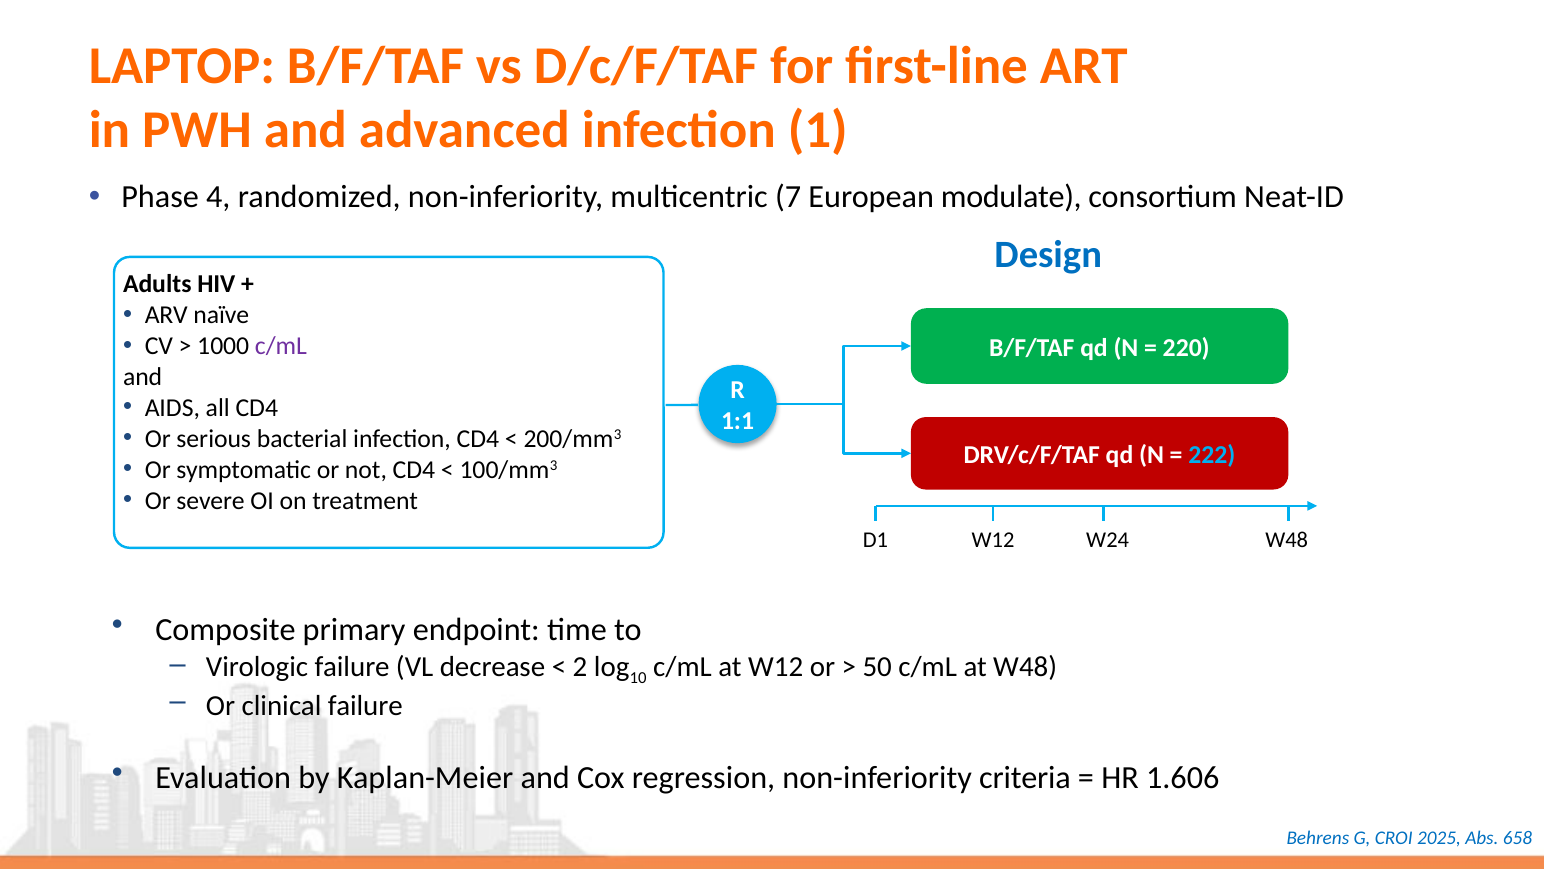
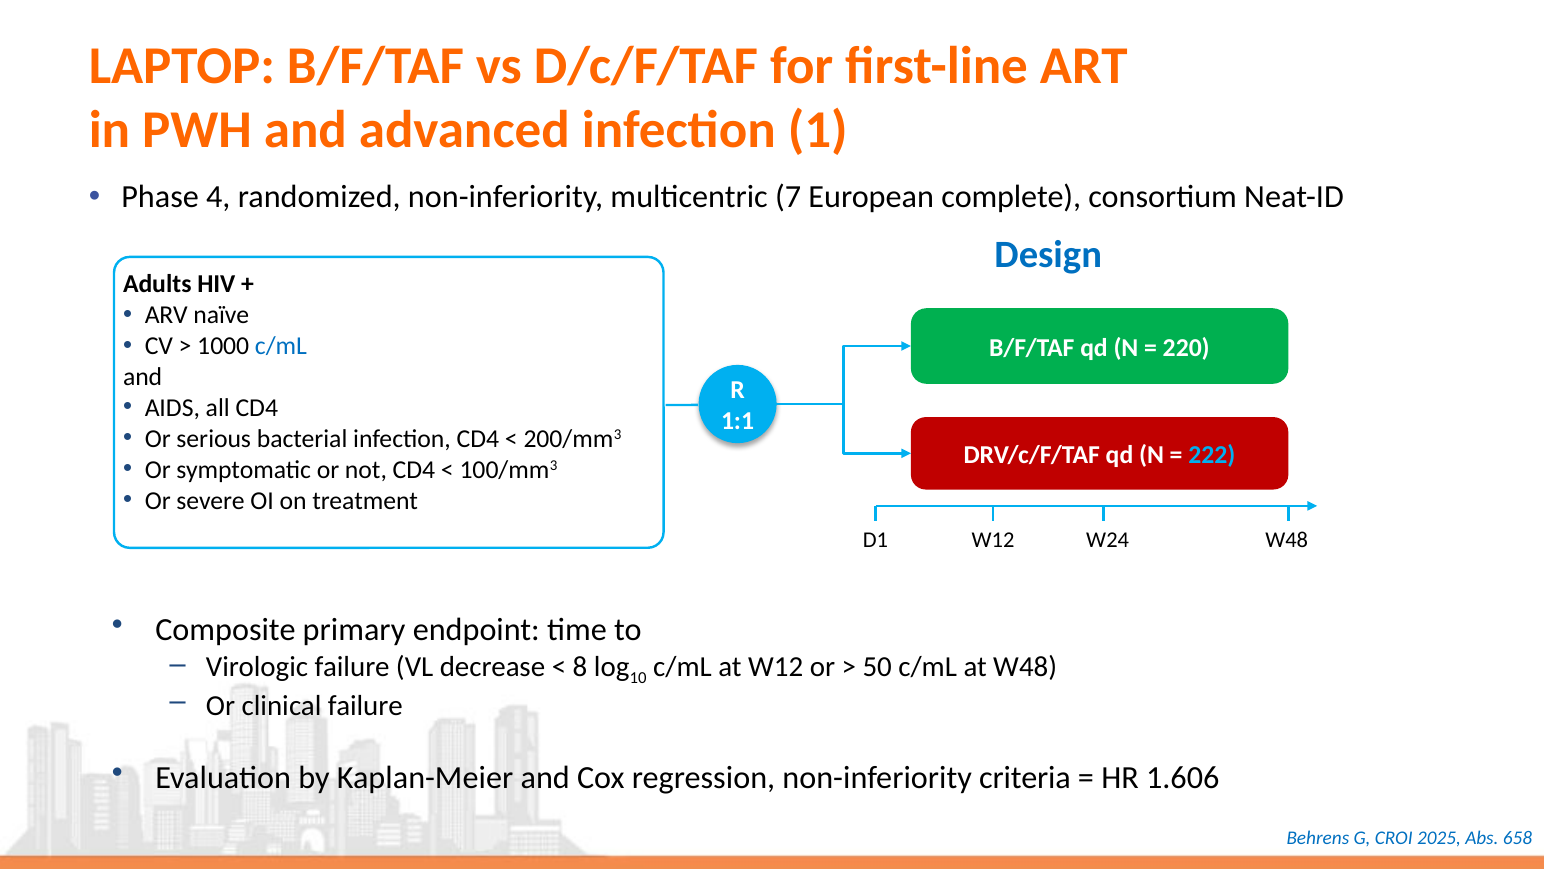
modulate: modulate -> complete (1011, 197)
c/mL colour: purple -> blue (281, 346)
2: 2 -> 8 (580, 666)
